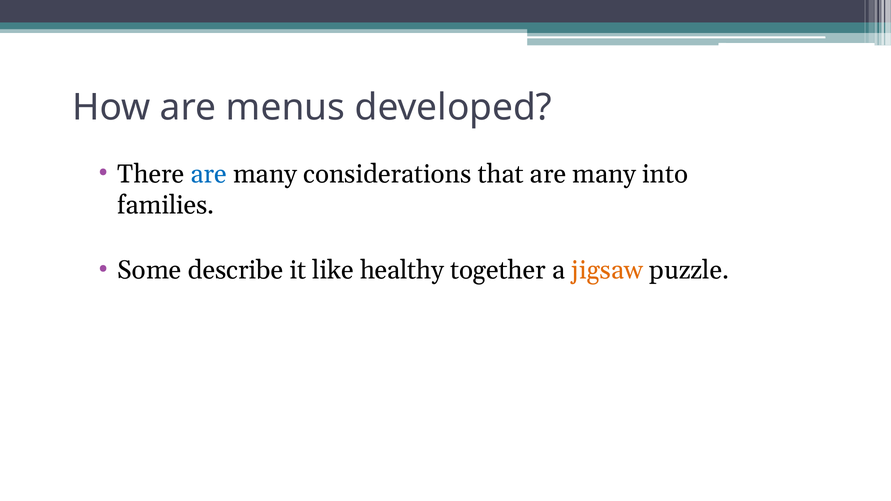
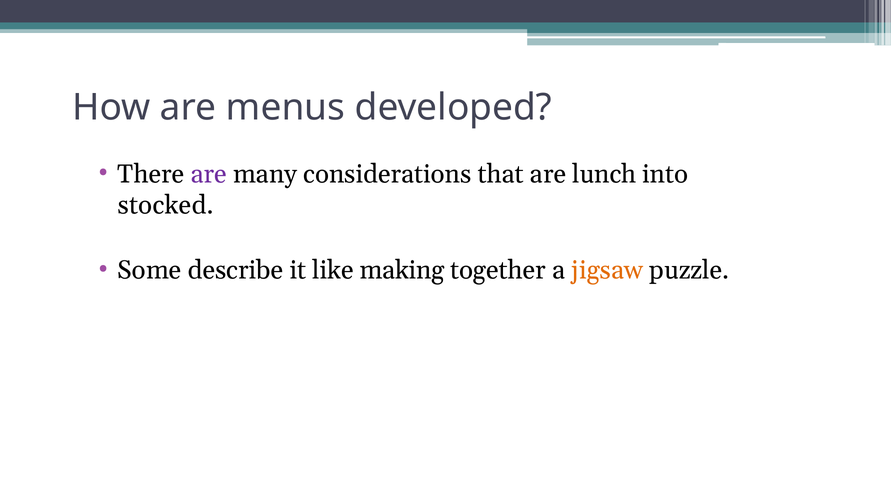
are colour: blue -> purple (209, 174)
that are many: many -> lunch (604, 174)
families: families -> stocked (166, 205)
healthy: healthy -> making (402, 270)
